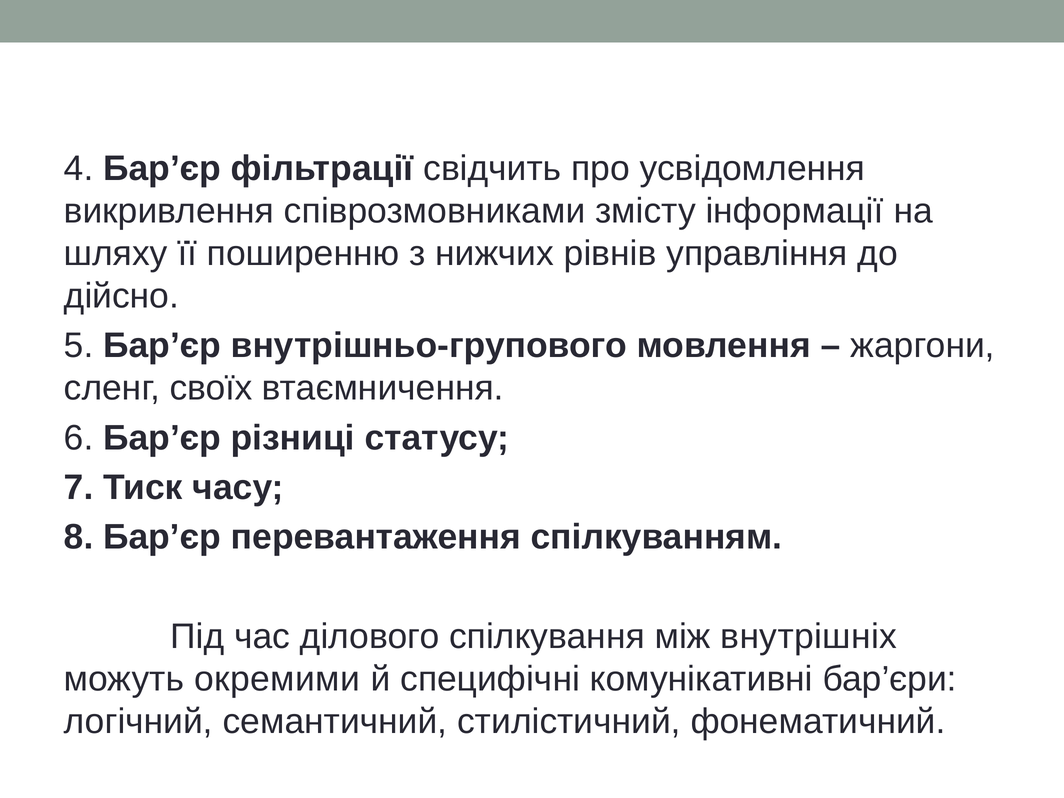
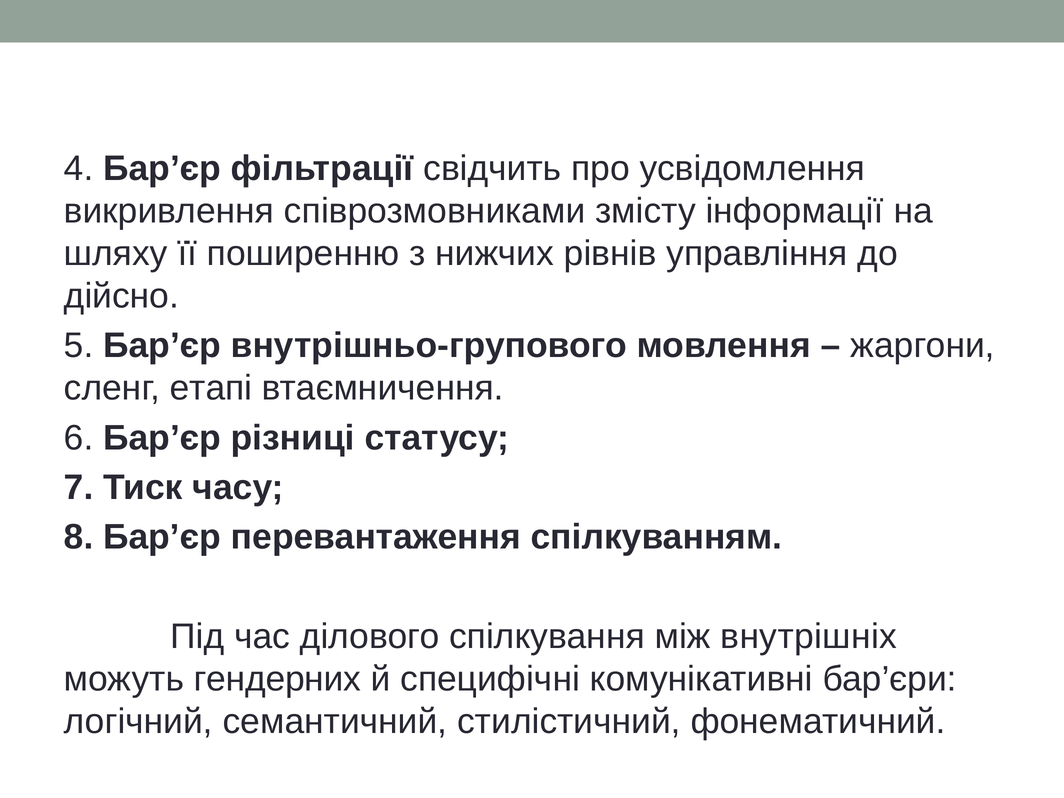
своїх: своїх -> етапі (211, 388)
окремими: окремими -> гендерних (277, 679)
